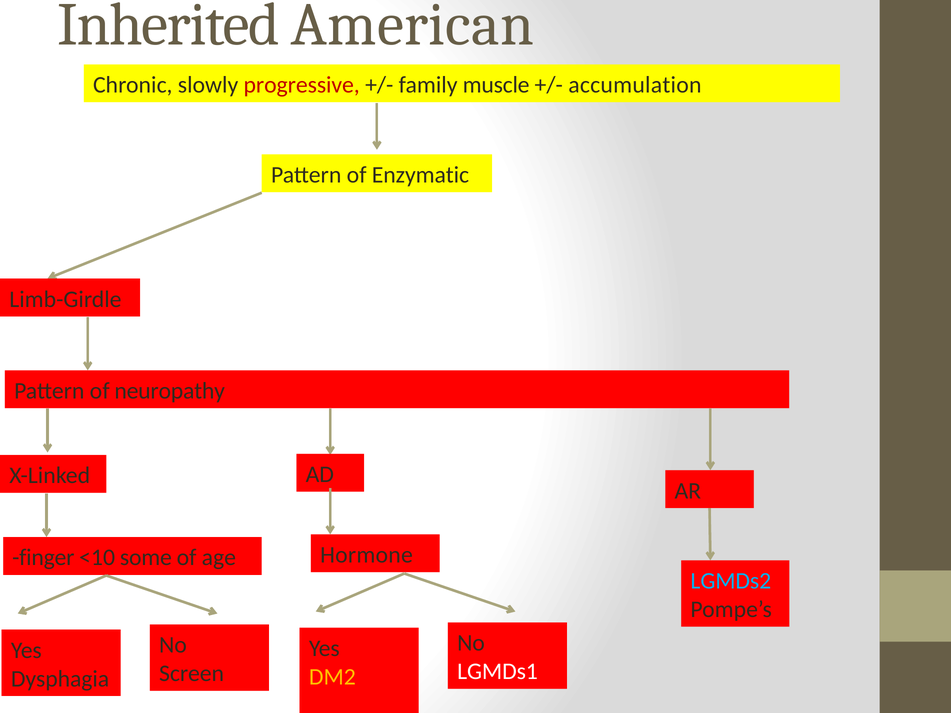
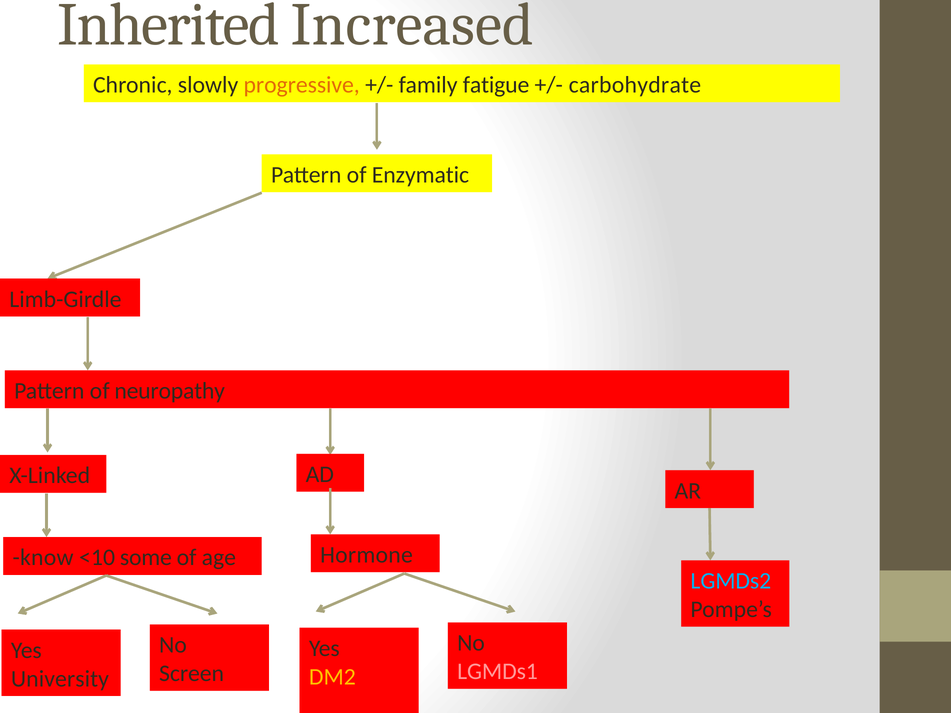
American: American -> Increased (412, 25)
progressive colour: red -> orange (302, 85)
muscle: muscle -> fatigue (496, 85)
accumulation: accumulation -> carbohydrate (635, 85)
finger: finger -> know (43, 558)
LGMDs1 colour: white -> pink (498, 672)
Dysphagia: Dysphagia -> University (60, 679)
